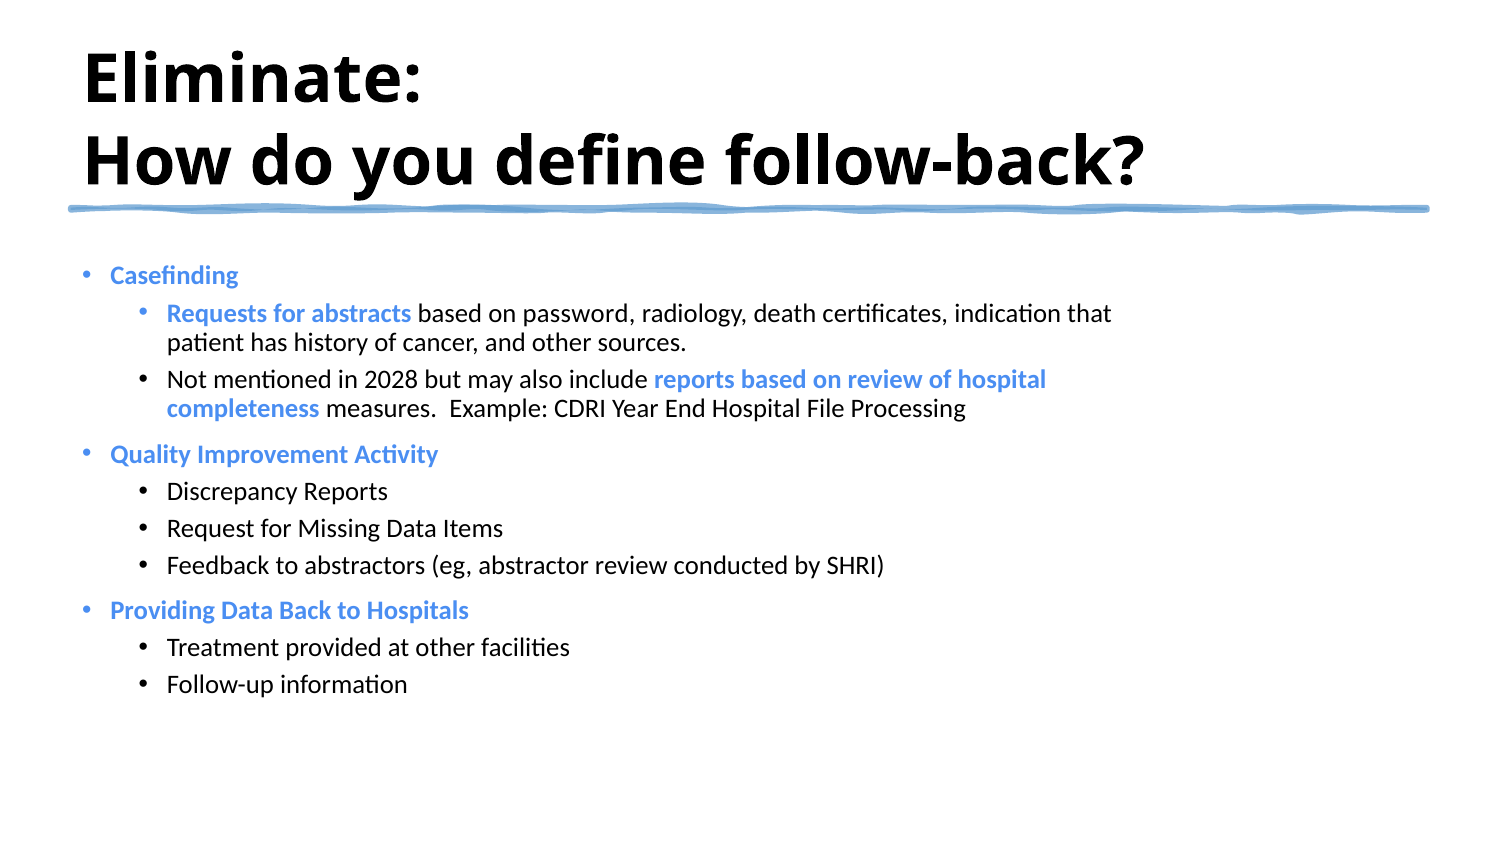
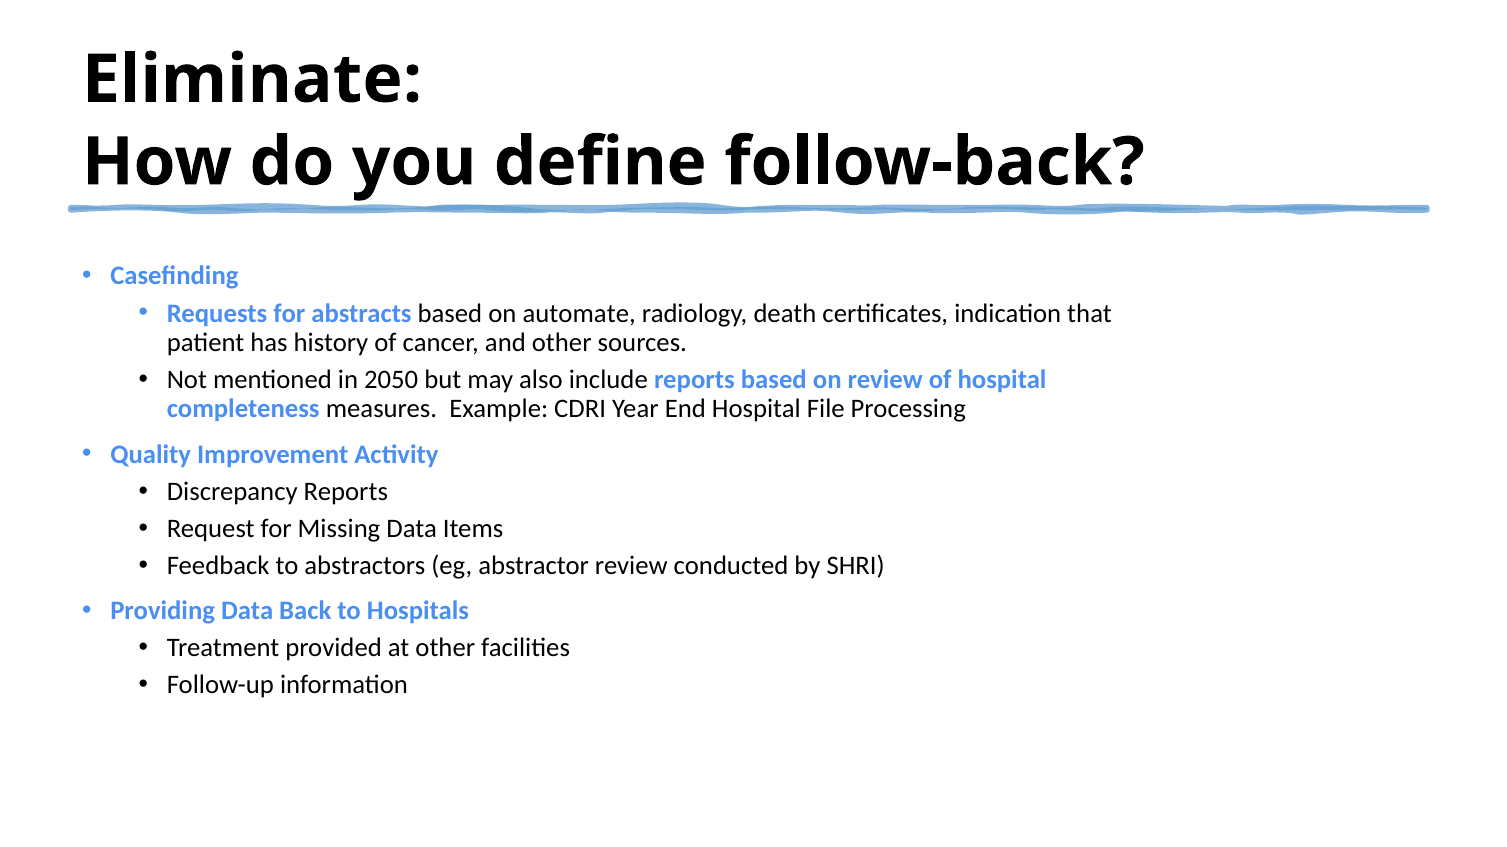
password: password -> automate (579, 314)
2028: 2028 -> 2050 (391, 380)
